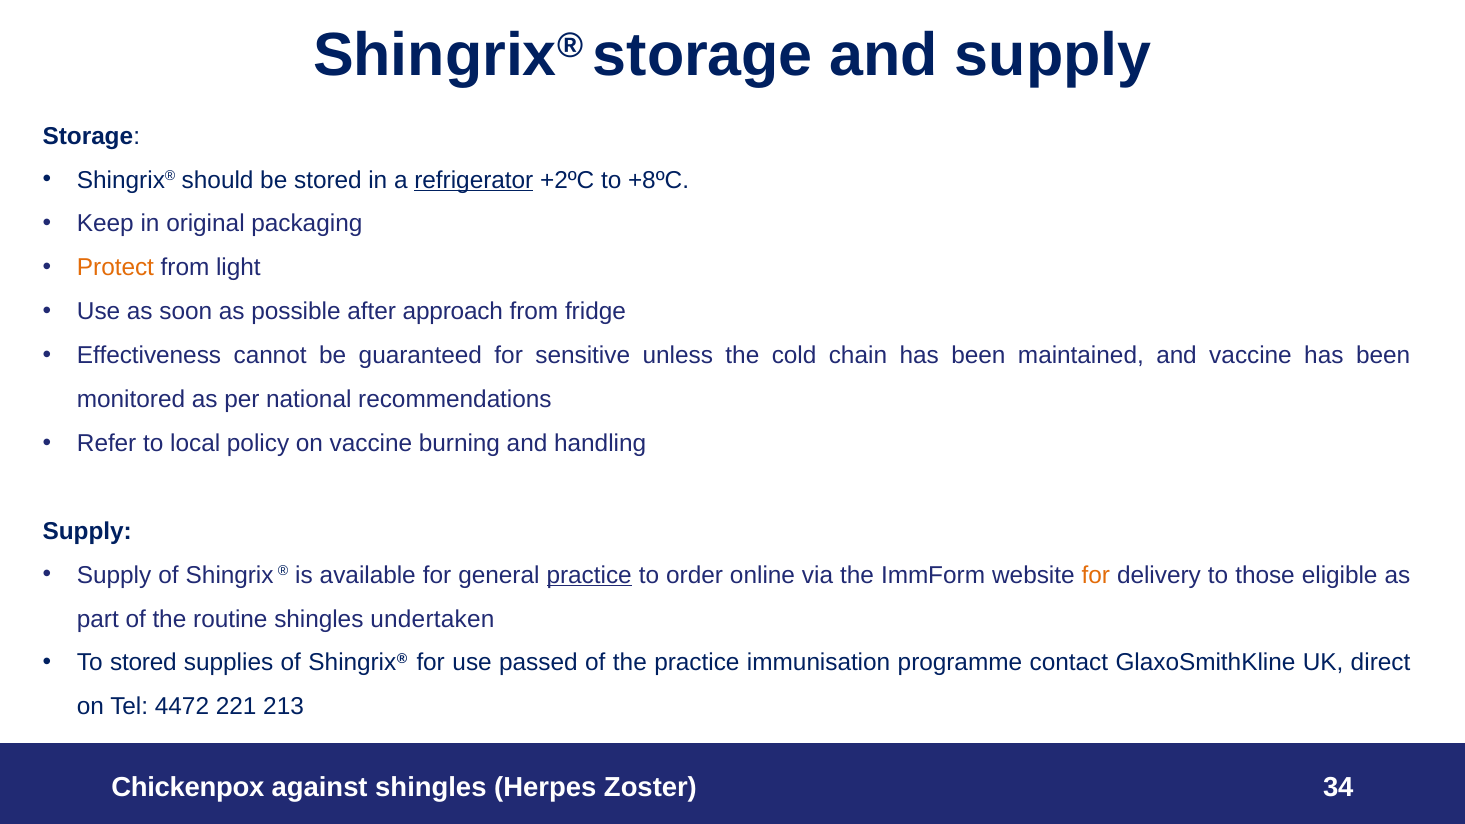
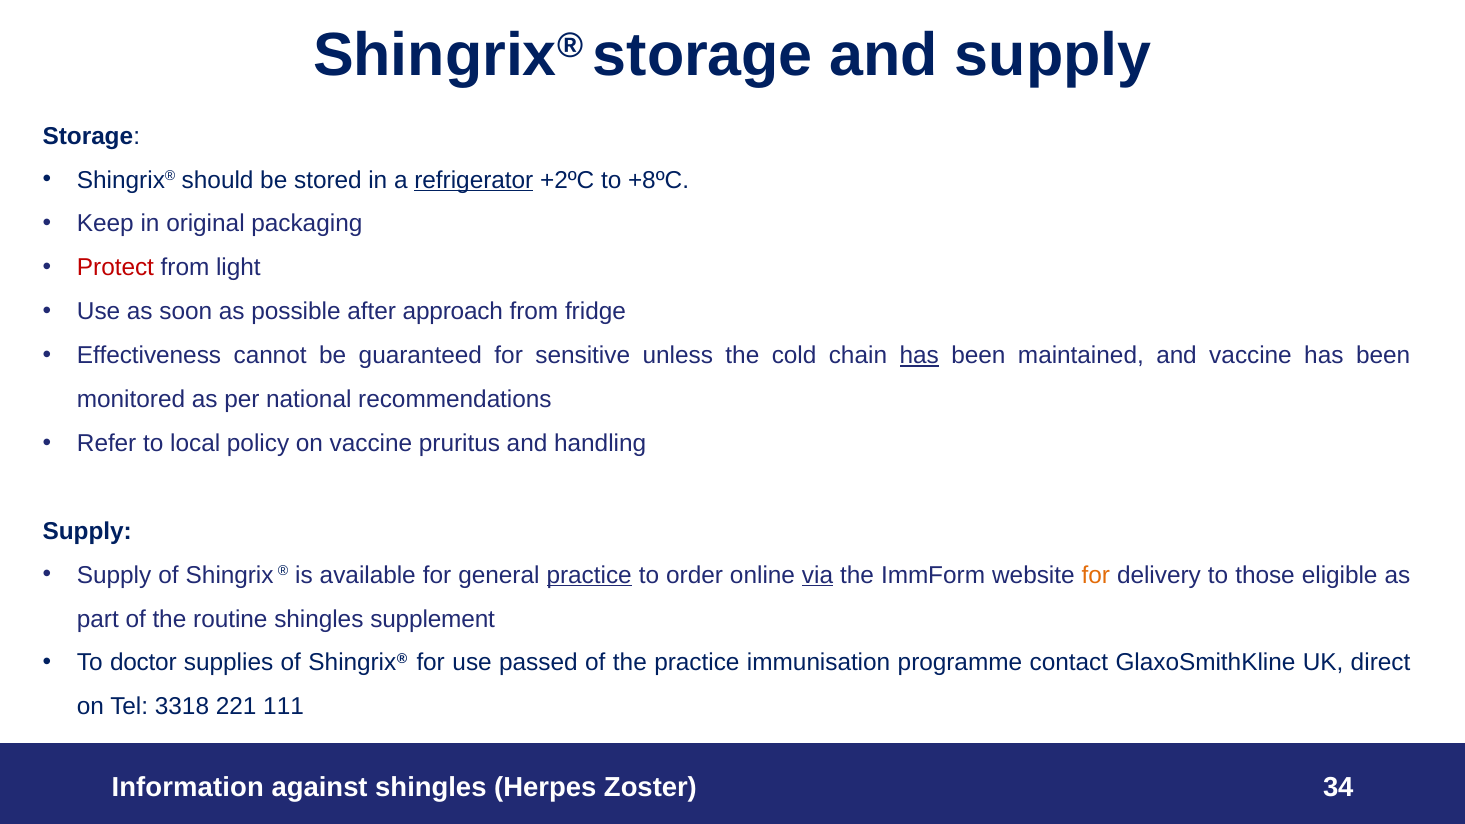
Protect colour: orange -> red (116, 268)
has underline: none -> present (919, 356)
burning: burning -> pruritus (459, 443)
via underline: none -> present (818, 575)
undertaken: undertaken -> supplement (433, 619)
To stored: stored -> doctor (143, 663)
4472: 4472 -> 3318 (182, 707)
213: 213 -> 111 (284, 707)
Chickenpox: Chickenpox -> Information (188, 788)
